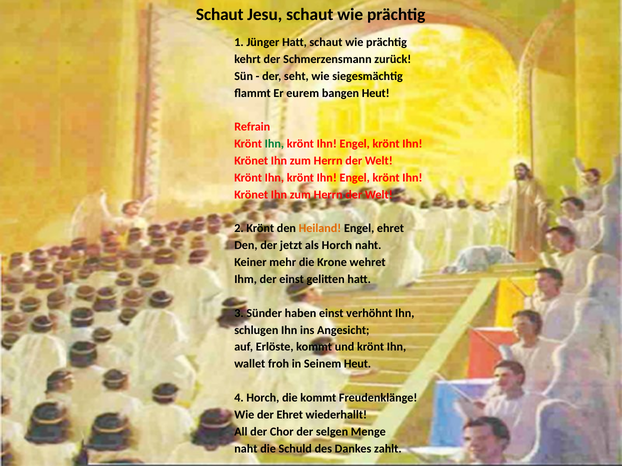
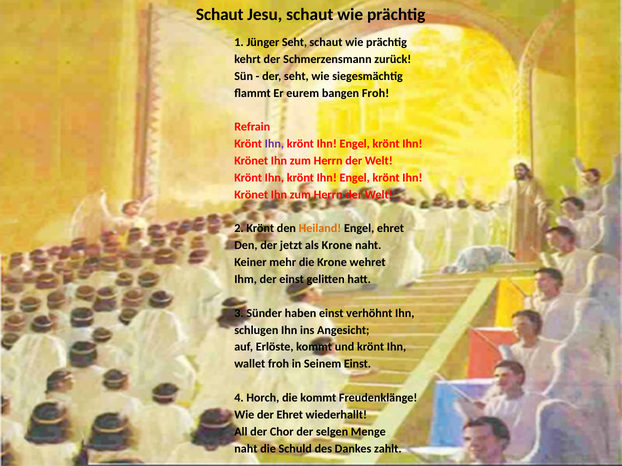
Jünger Hatt: Hatt -> Seht (294, 42)
bangen Heut: Heut -> Froh (376, 93)
Ihn colour: green -> purple (274, 144)
als Horch: Horch -> Krone (337, 246)
Seinem Heut: Heut -> Einst (358, 364)
